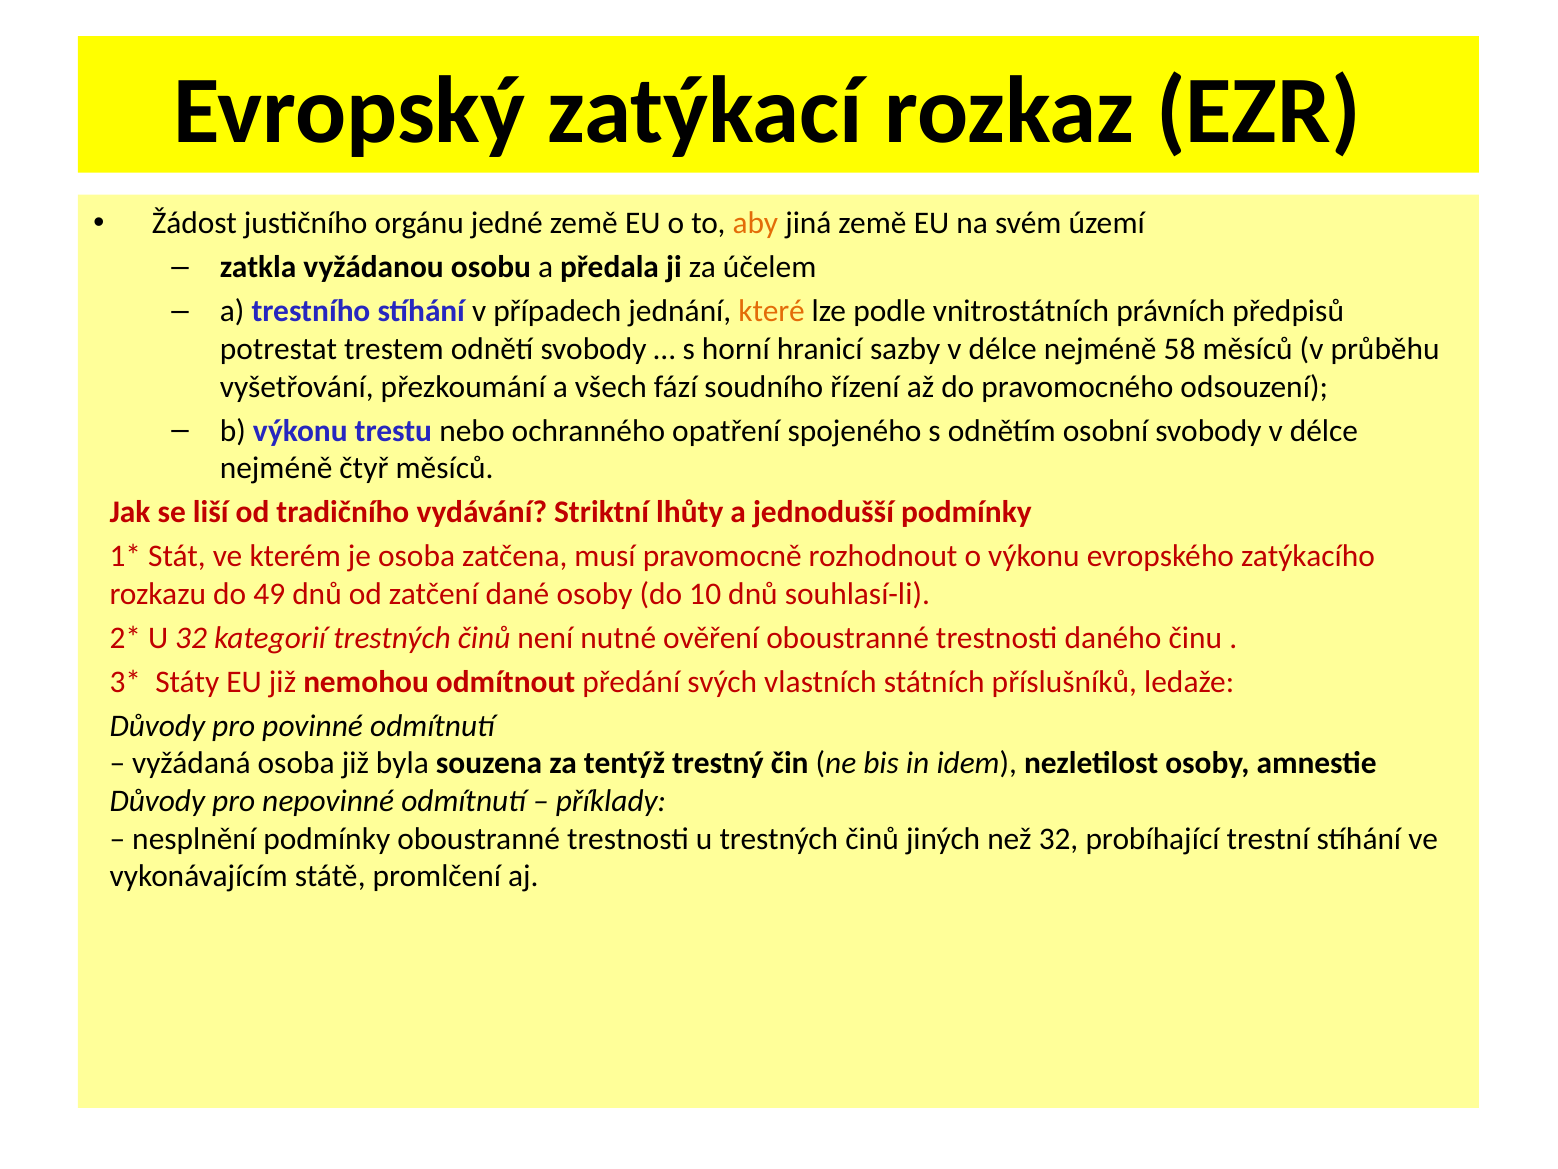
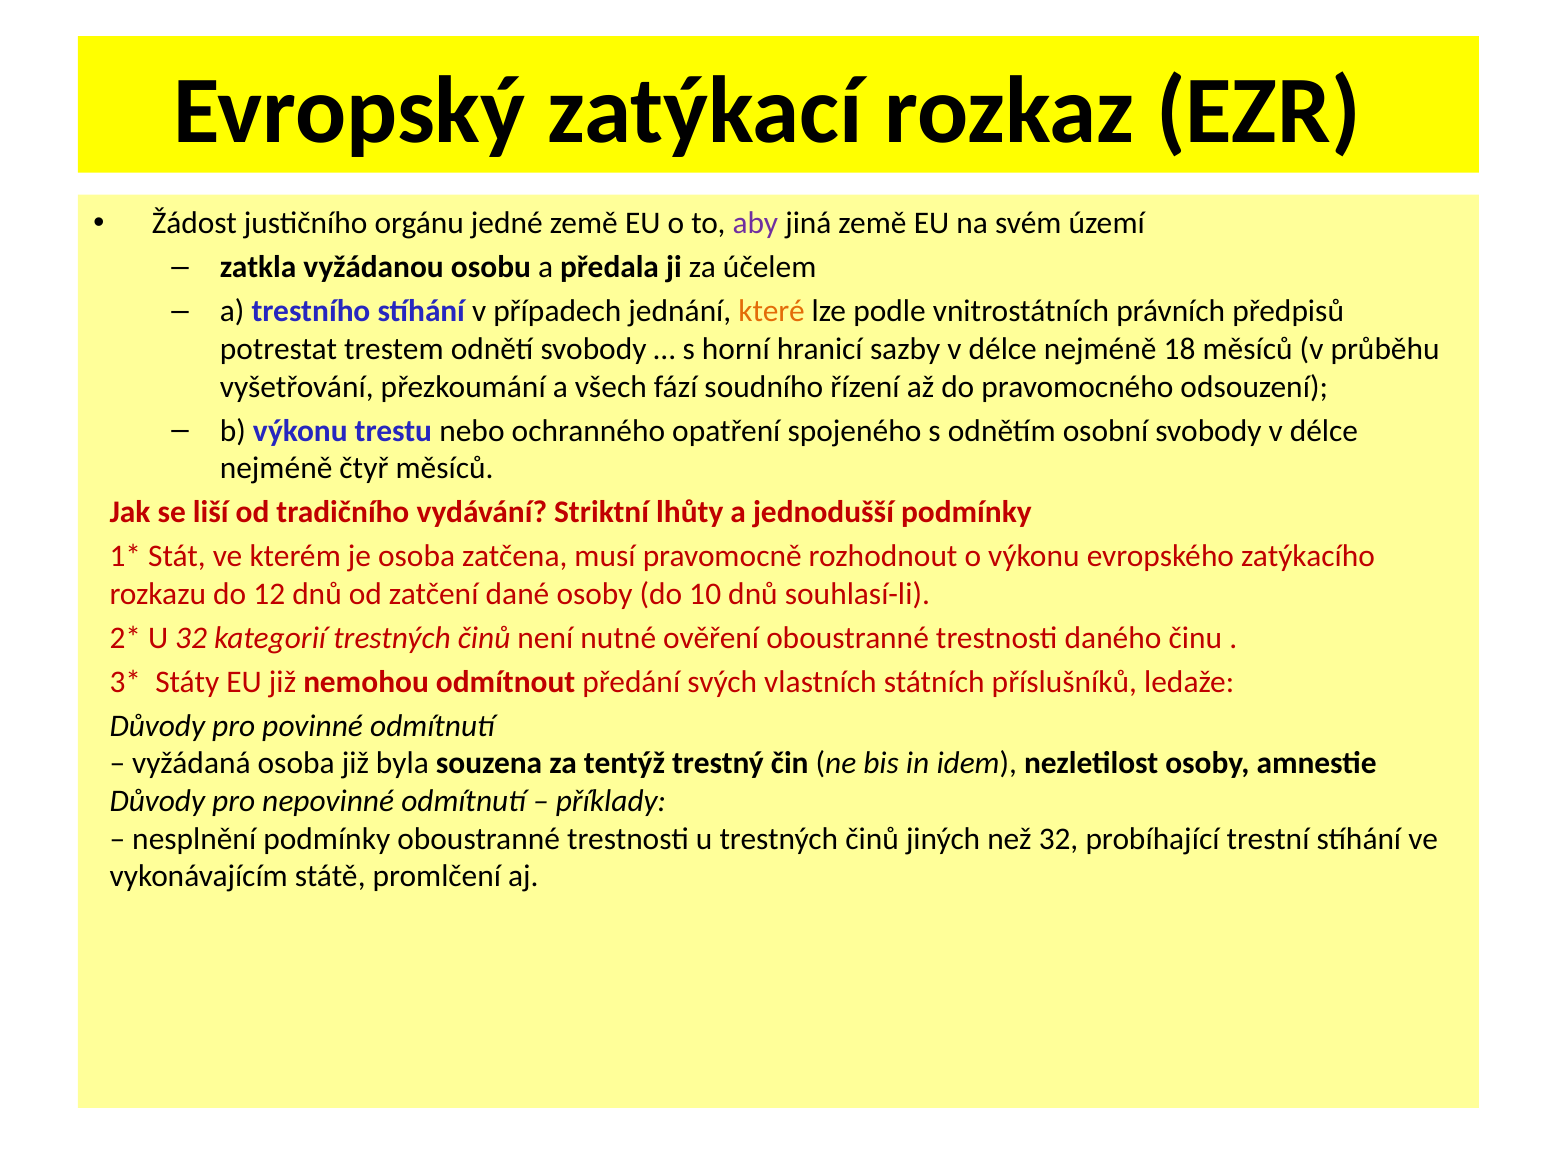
aby colour: orange -> purple (755, 223)
58: 58 -> 18 (1180, 349)
49: 49 -> 12 (269, 594)
